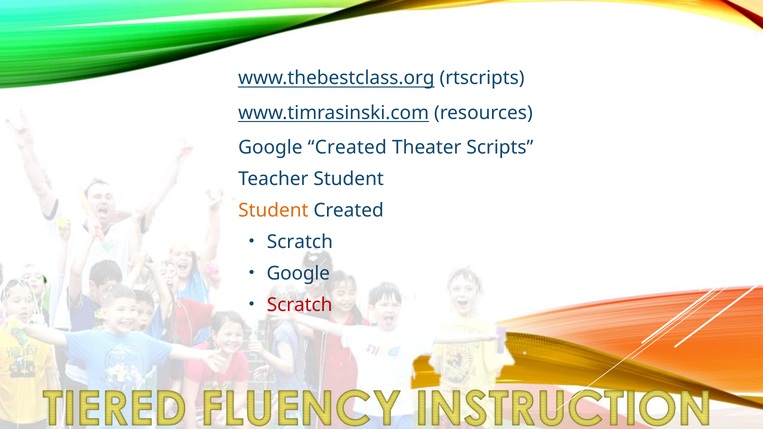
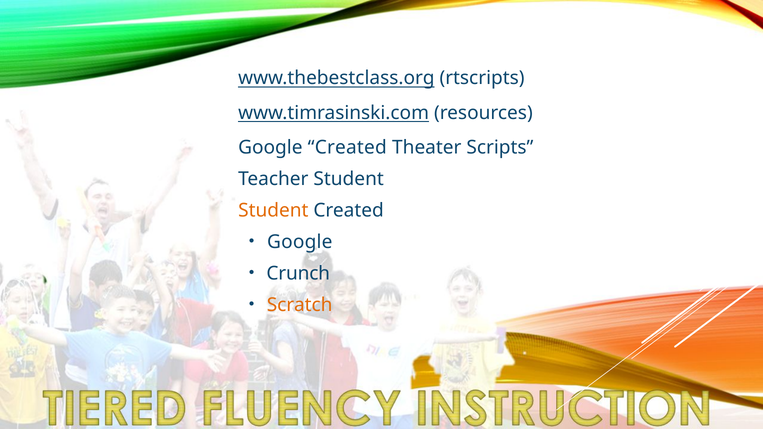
Scratch: Scratch -> Google (300, 242)
Google: Google -> Crunch (298, 273)
Scratch colour: red -> orange (300, 305)
